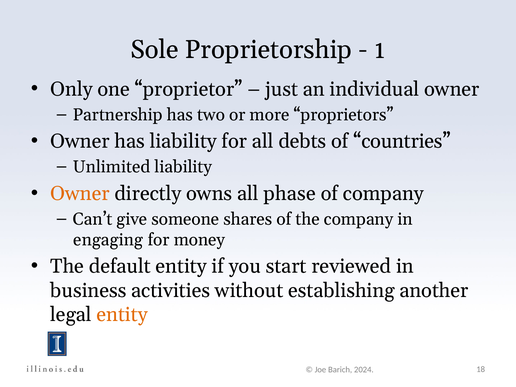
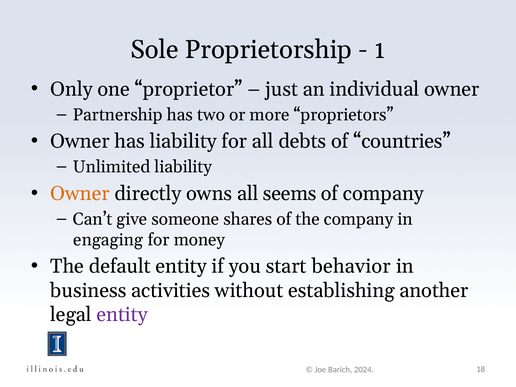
phase: phase -> seems (290, 193)
reviewed: reviewed -> behavior (351, 266)
entity colour: orange -> purple (122, 315)
